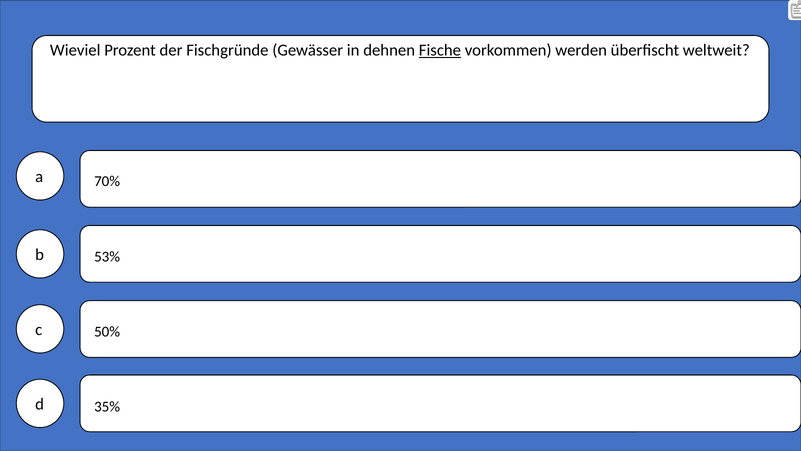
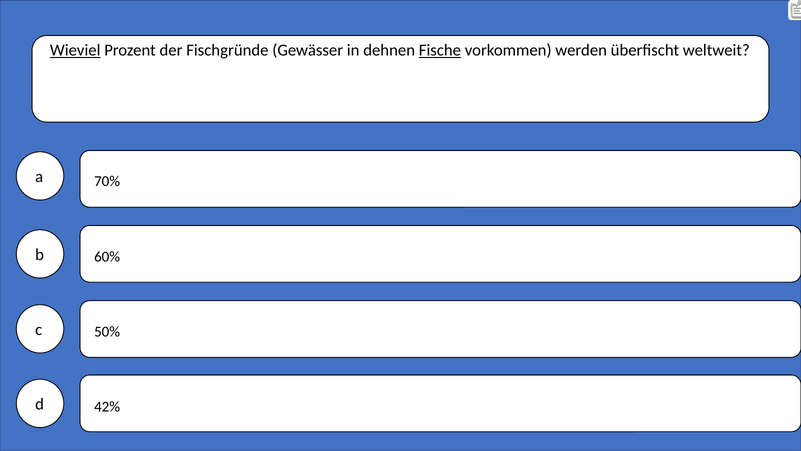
Wieviel underline: none -> present (75, 50)
53%: 53% -> 60% (107, 256)
35%: 35% -> 42% (107, 406)
